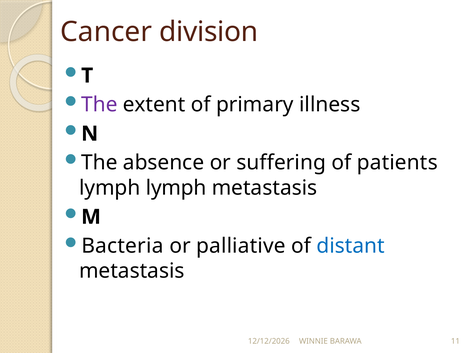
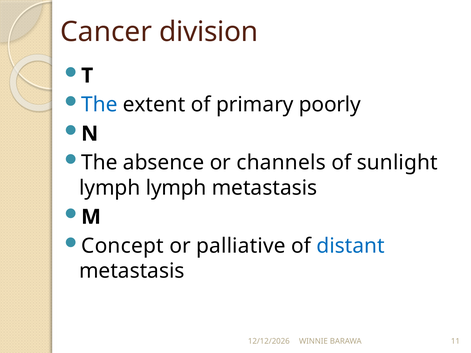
The colour: purple -> blue (99, 105)
illness: illness -> poorly (330, 105)
suffering: suffering -> channels (281, 163)
patients: patients -> sunlight (397, 163)
Bacteria: Bacteria -> Concept (122, 246)
